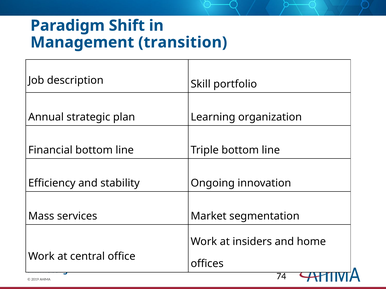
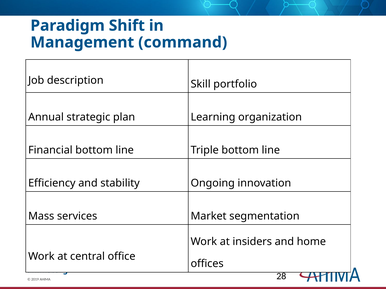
transition: transition -> command (183, 42)
74: 74 -> 28 (281, 277)
